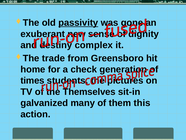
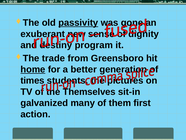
complex: complex -> program (94, 45)
home underline: none -> present (33, 69)
check: check -> better (84, 69)
this: this -> first (142, 103)
